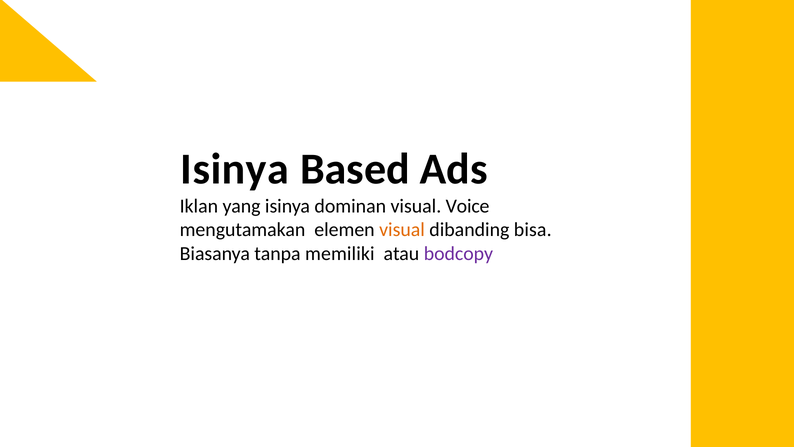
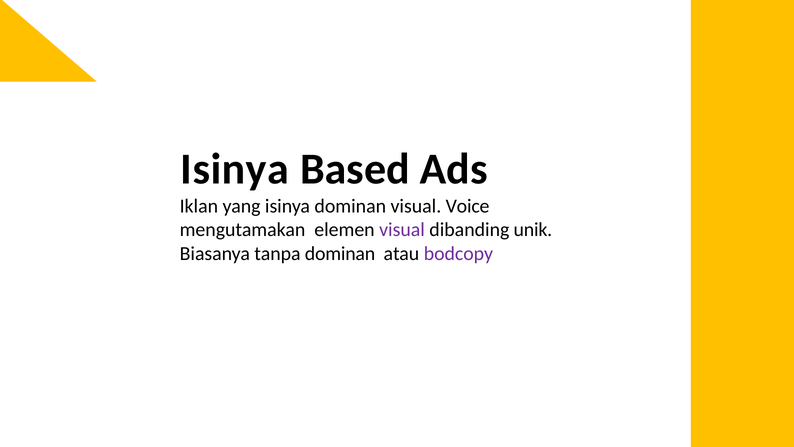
visual colour: orange -> purple (402, 230)
bisa: bisa -> unik (533, 230)
tanpa memiliki: memiliki -> dominan (340, 254)
